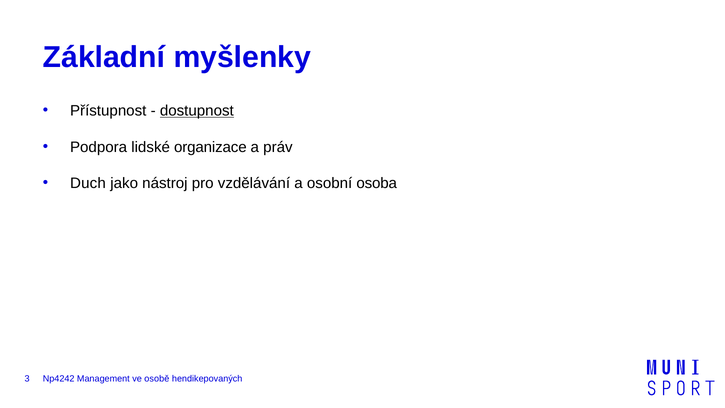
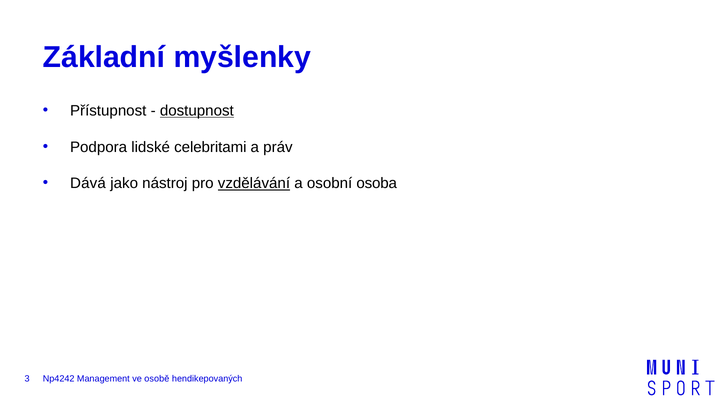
organizace: organizace -> celebritami (210, 147)
Duch: Duch -> Dává (88, 183)
vzdělávání underline: none -> present (254, 183)
